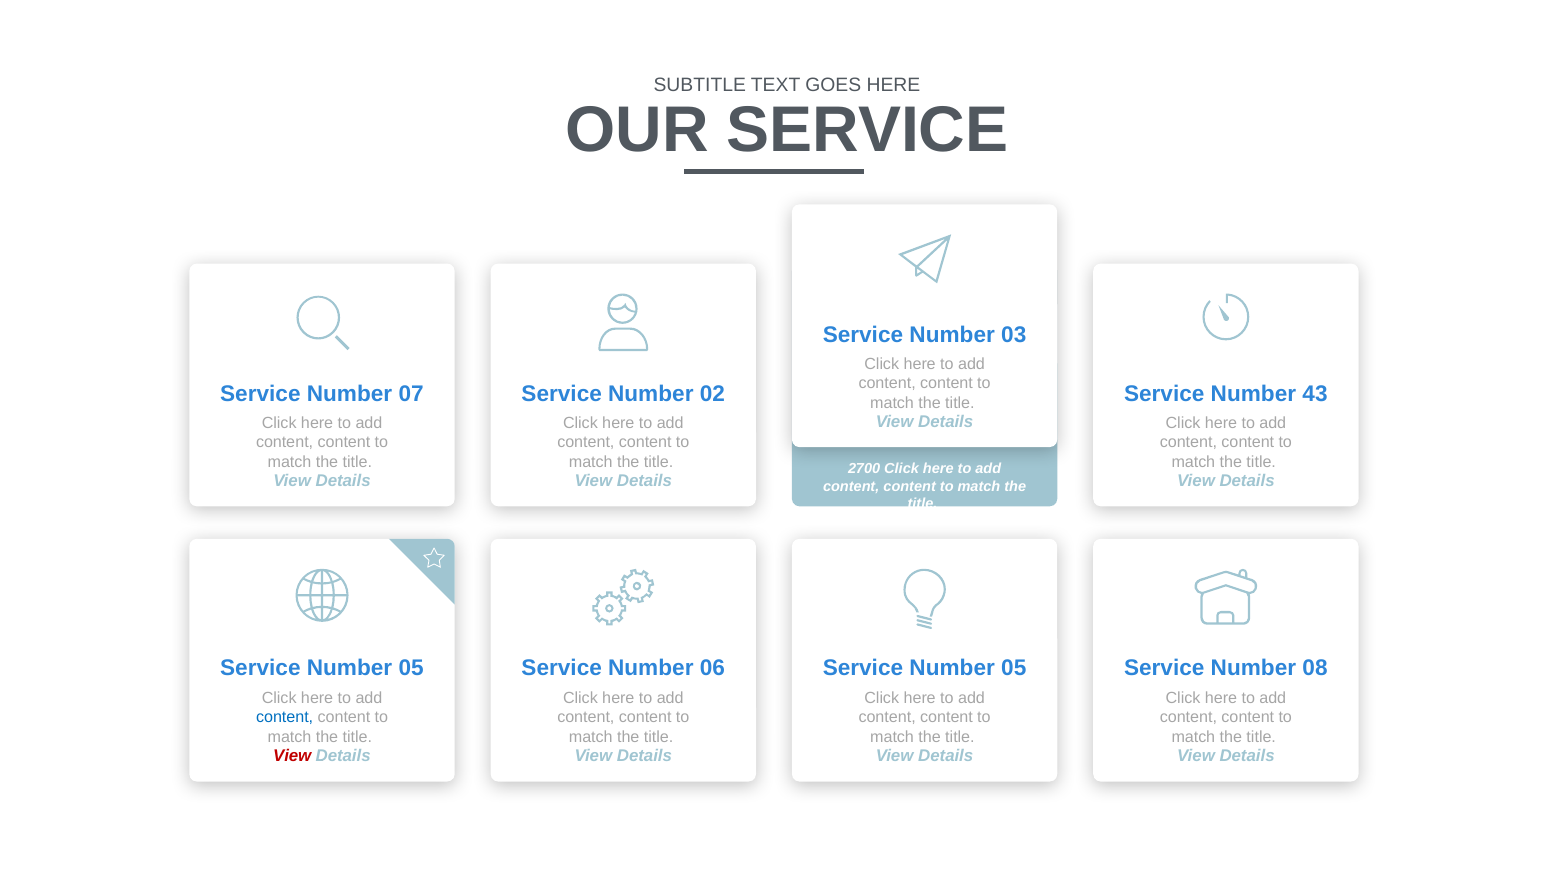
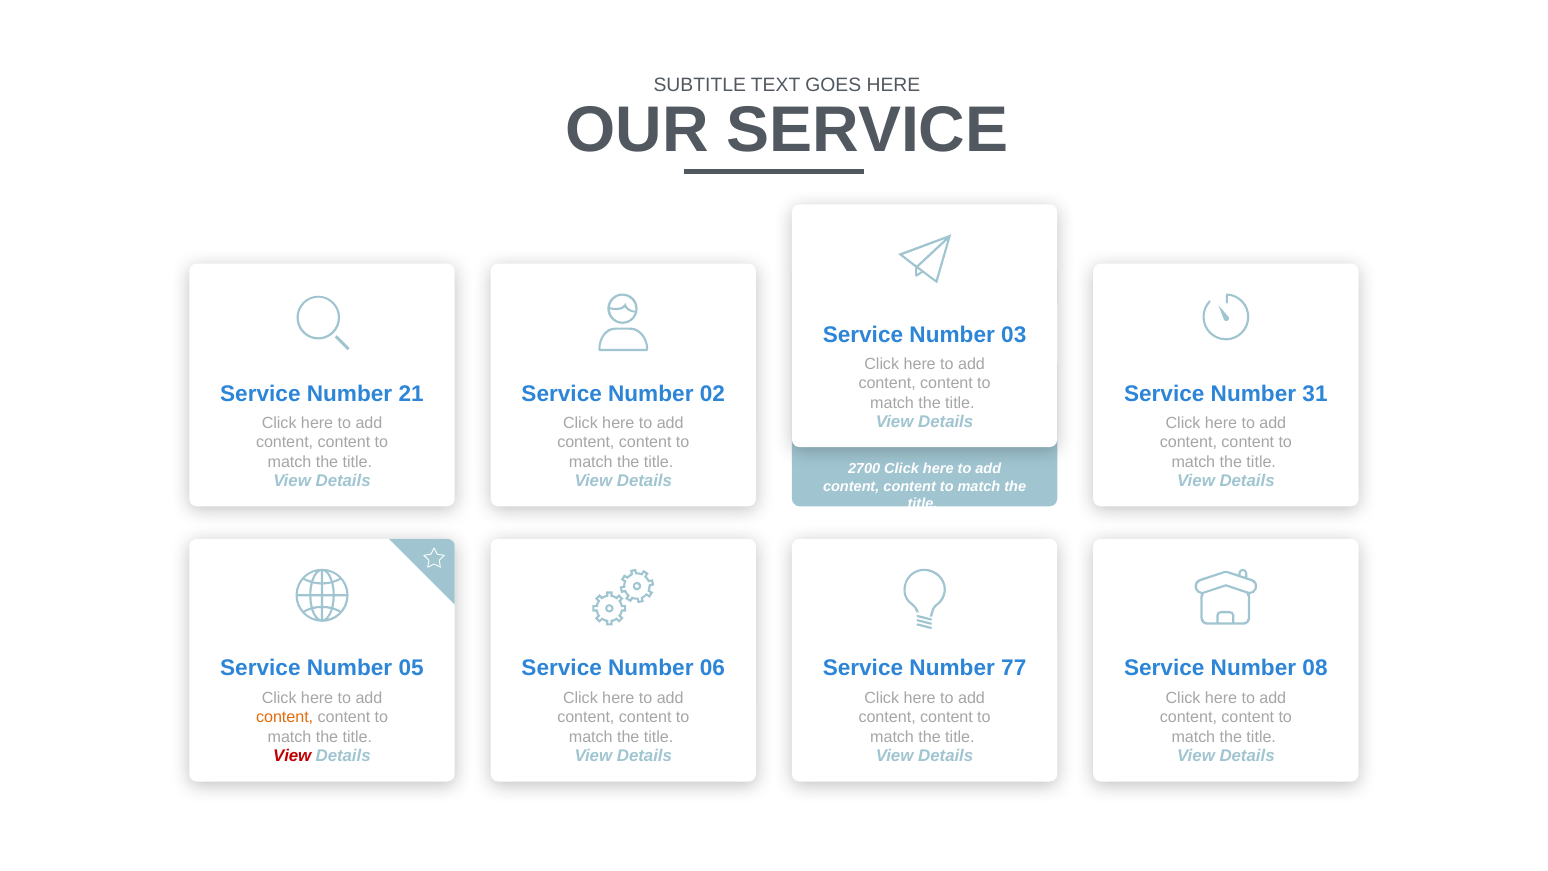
07: 07 -> 21 (411, 394)
43: 43 -> 31 (1315, 394)
05: 05 -> 77 (1014, 668)
content colour: blue -> orange (285, 717)
